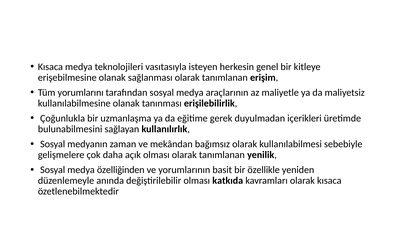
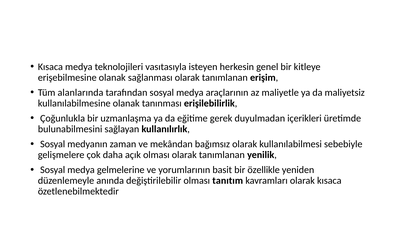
yorumlarını: yorumlarını -> alanlarında (80, 92)
özelliğinden: özelliğinden -> gelmelerine (121, 169)
katkıda: katkıda -> tanıtım (228, 180)
